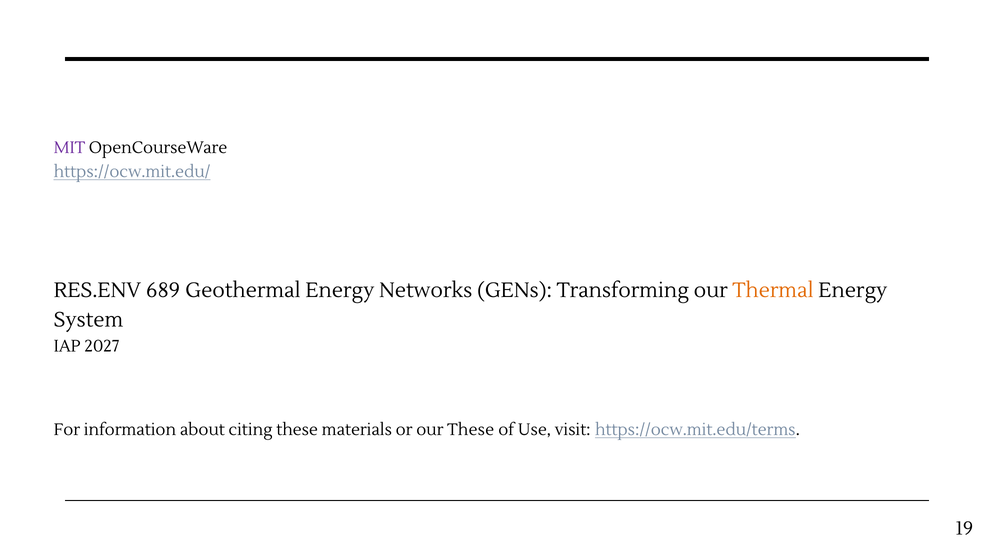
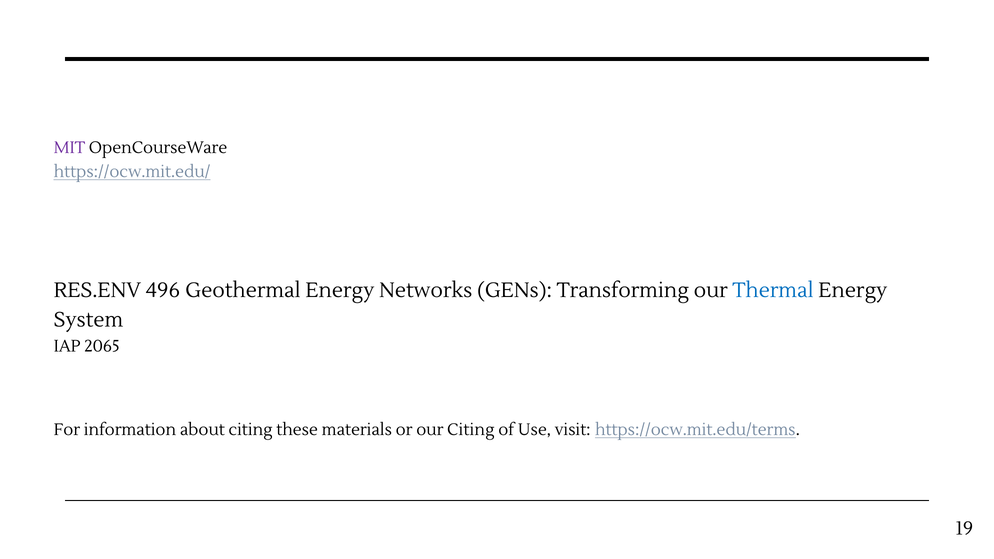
689: 689 -> 496 (163, 290)
Thermal colour: orange -> blue (773, 290)
2027: 2027 -> 2065 (102, 346)
our These: These -> Citing (471, 430)
